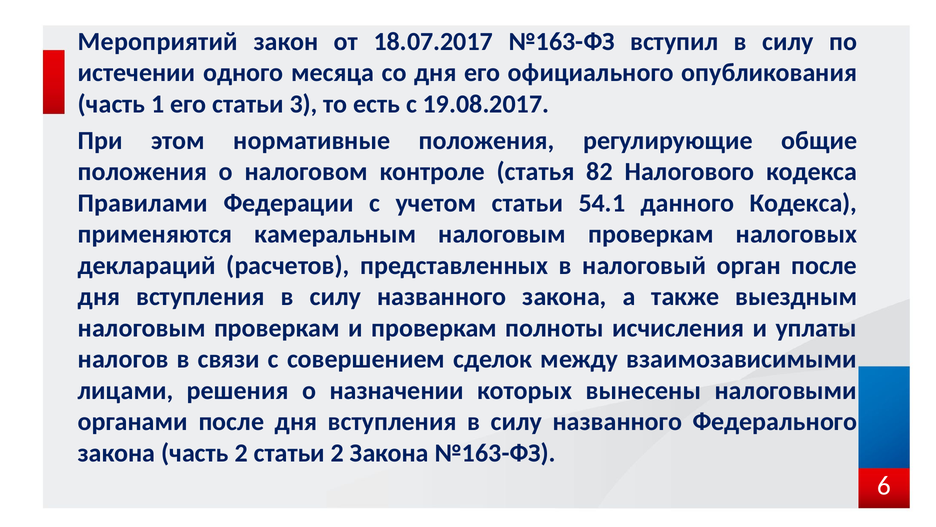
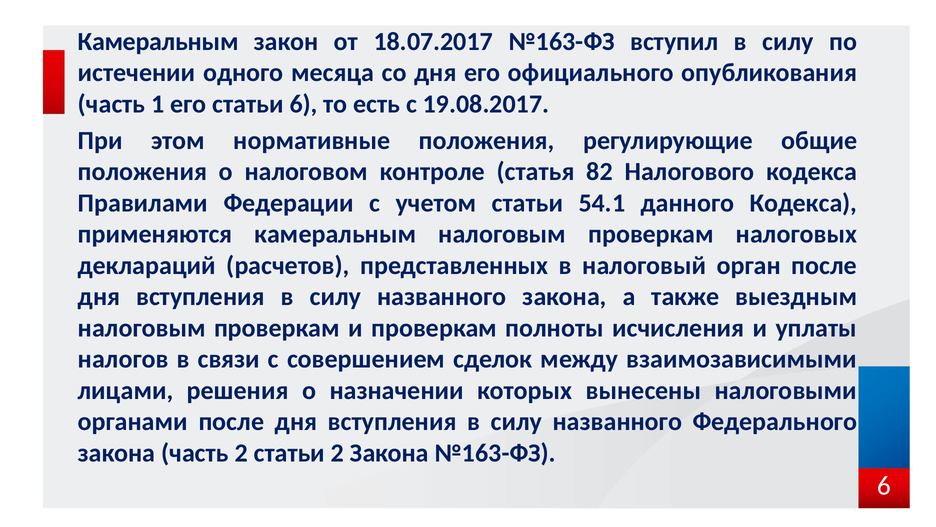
Мероприятий: Мероприятий -> Камеральным (158, 42)
статьи 3: 3 -> 6 (303, 104)
